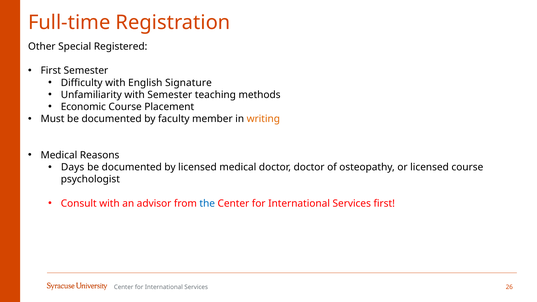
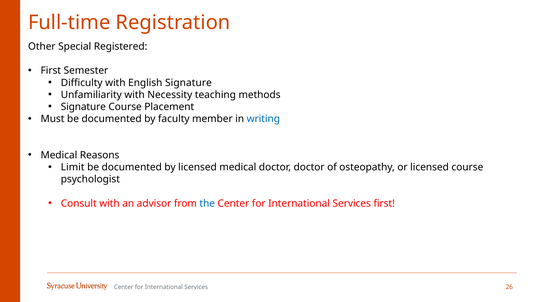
with Semester: Semester -> Necessity (170, 95)
Economic: Economic -> Signature (83, 107)
writing colour: orange -> blue (263, 119)
Days: Days -> Limit (73, 167)
